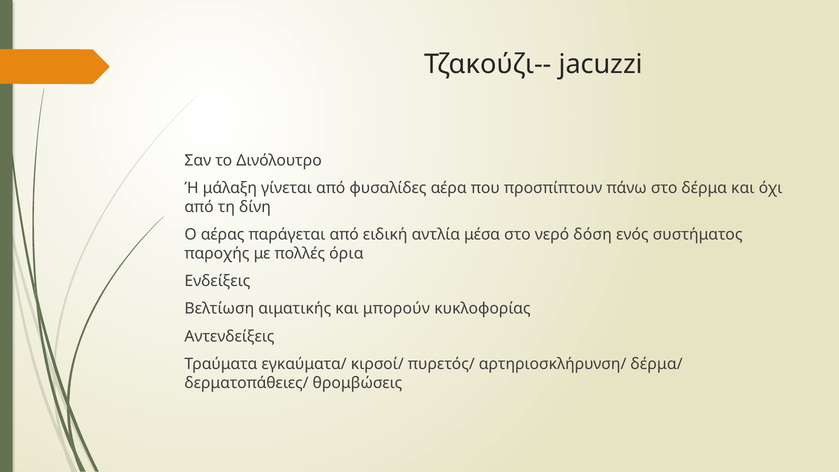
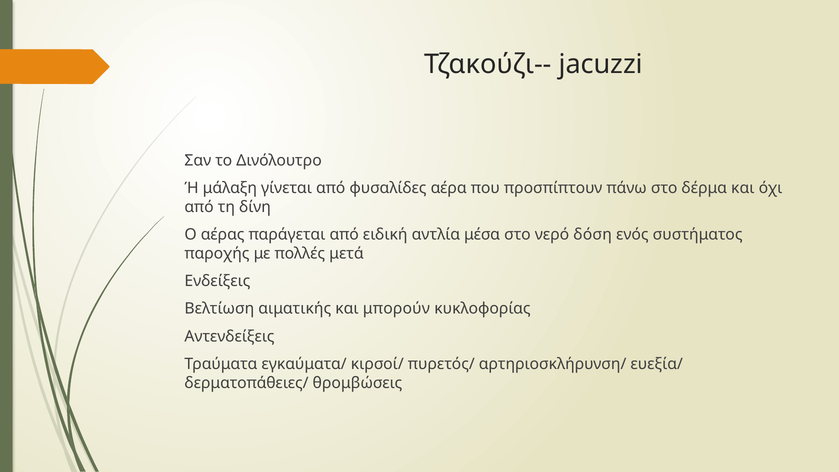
όρια: όρια -> μετά (347, 254)
δέρμα/: δέρμα/ -> ευεξία/ (657, 364)
